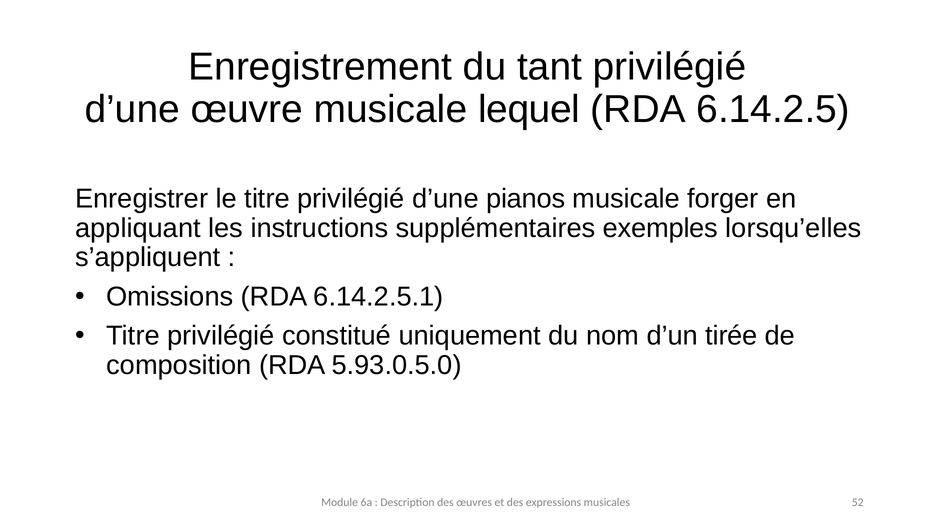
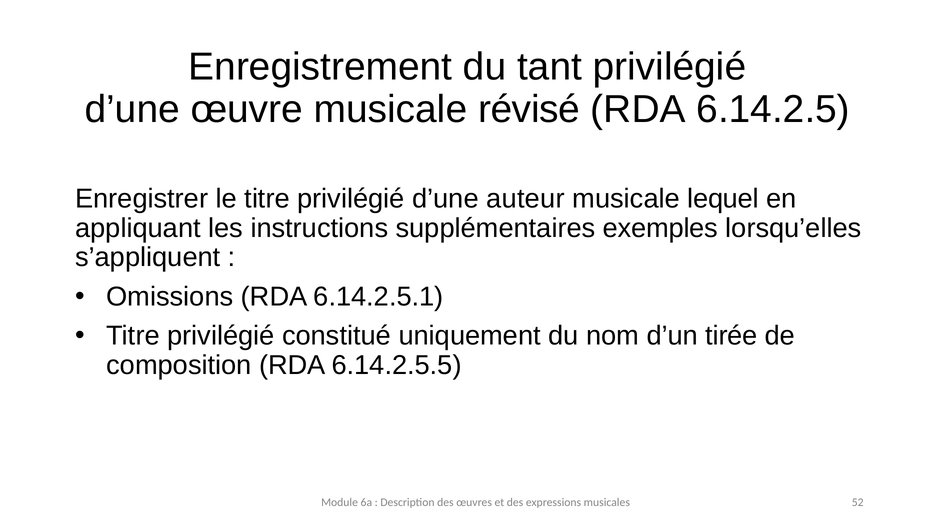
lequel: lequel -> révisé (529, 109)
pianos: pianos -> auteur (526, 199)
forger: forger -> lequel (723, 199)
5.93.0.5.0: 5.93.0.5.0 -> 6.14.2.5.5 (397, 365)
